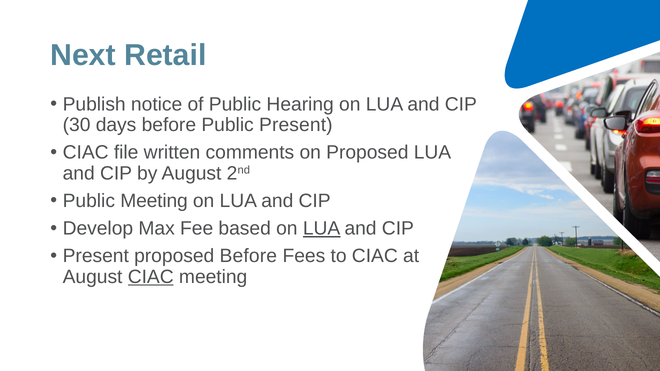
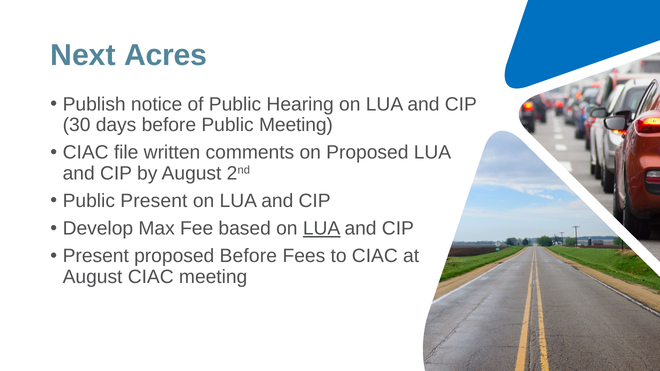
Retail: Retail -> Acres (166, 55)
Public Present: Present -> Meeting (296, 125)
Public Meeting: Meeting -> Present (154, 201)
CIAC underline: present -> none (151, 277)
